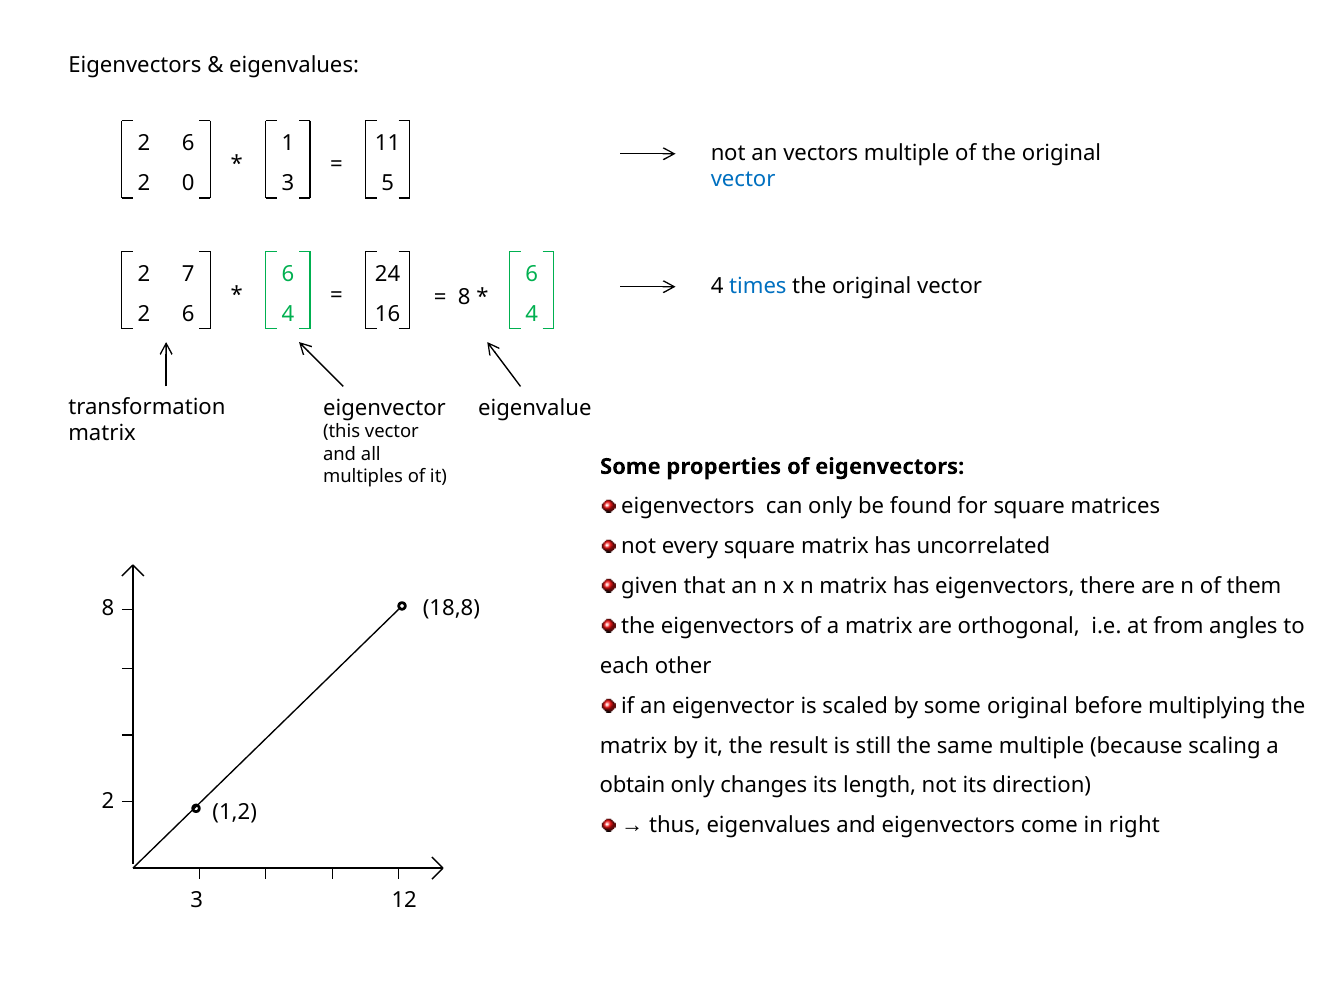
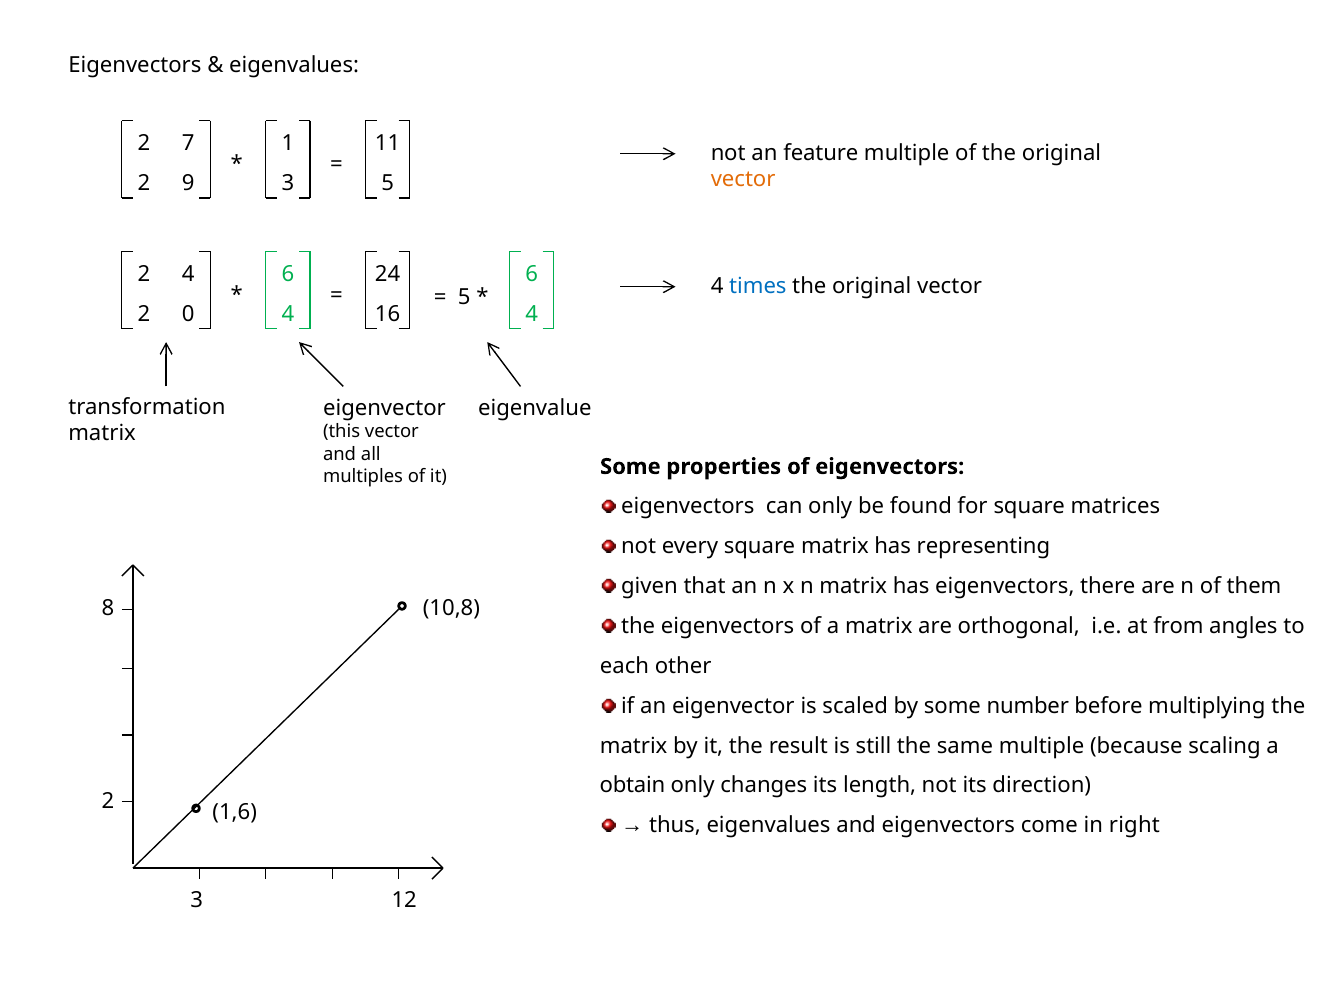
6: 6 -> 7 (188, 144)
vectors: vectors -> feature (821, 153)
vector colour: blue -> orange (743, 179)
0: 0 -> 9 (188, 184)
2 7: 7 -> 4 (188, 274)
8: 8 -> 5 (464, 297)
6: 6 -> 0 (188, 314)
uncorrelated: uncorrelated -> representing (983, 546)
18,8: 18,8 -> 10,8 (451, 608)
some original: original -> number (1028, 706)
1,2: 1,2 -> 1,6 (235, 812)
